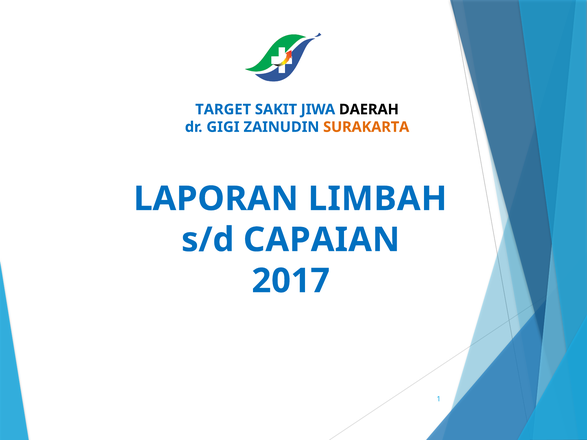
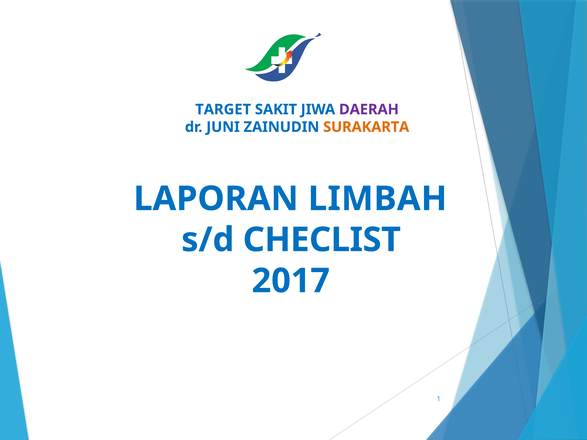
DAERAH colour: black -> purple (369, 110)
GIGI: GIGI -> JUNI (223, 127)
CAPAIAN: CAPAIAN -> CHECLIST (322, 240)
